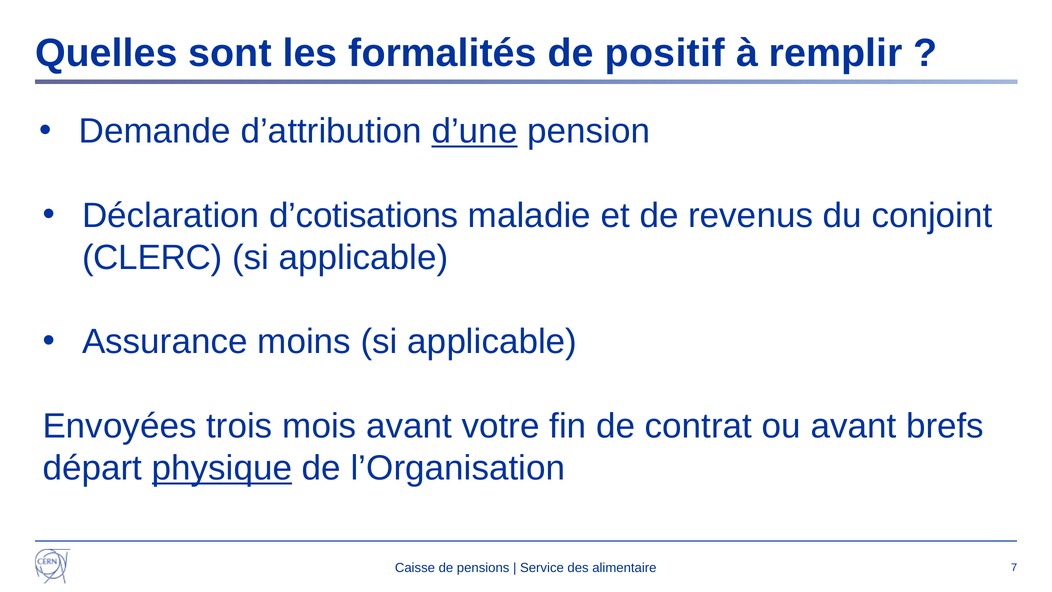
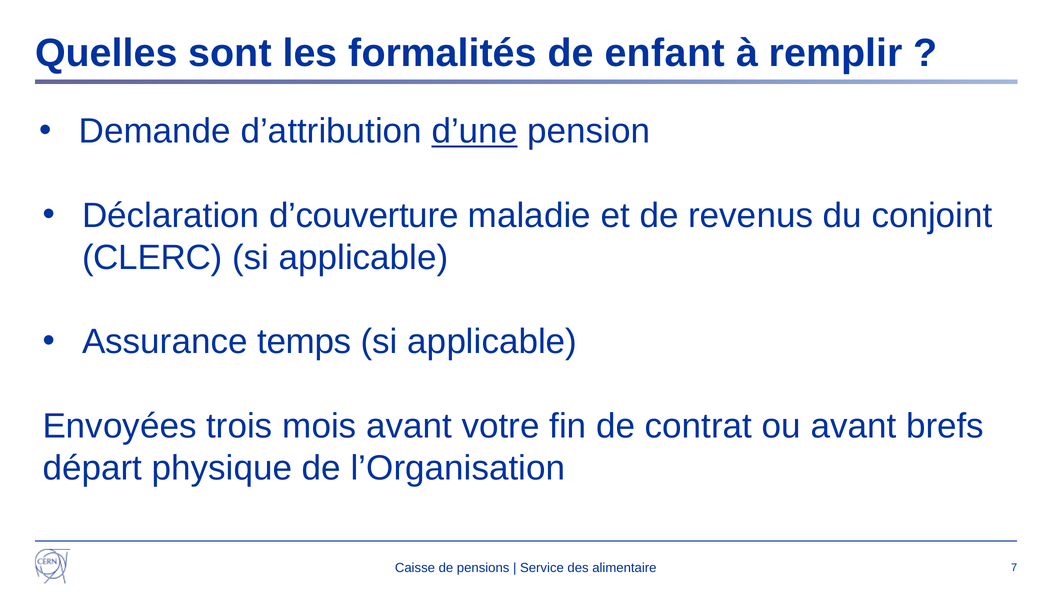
positif: positif -> enfant (665, 53)
d’cotisations: d’cotisations -> d’couverture (364, 215)
moins: moins -> temps (304, 342)
physique underline: present -> none (222, 468)
